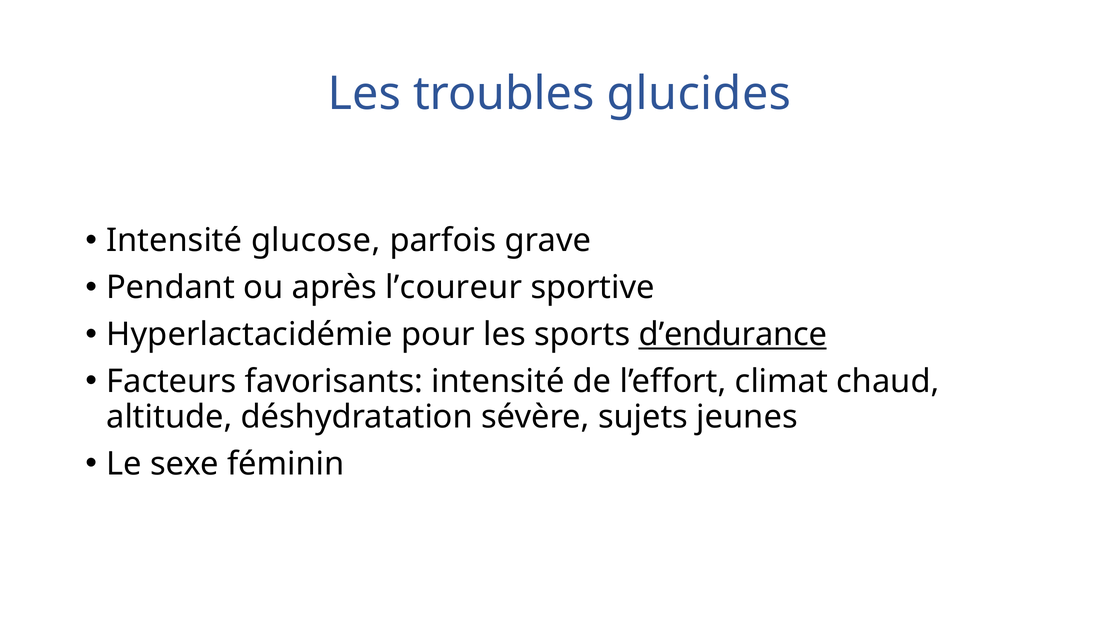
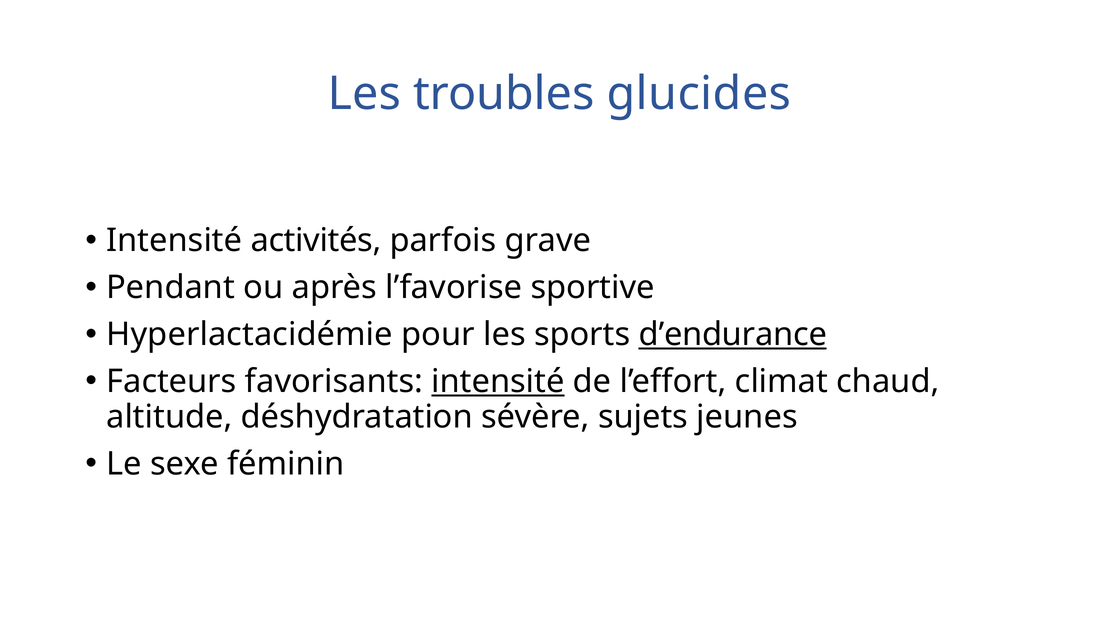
glucose: glucose -> activités (316, 241)
l’coureur: l’coureur -> l’favorise (454, 288)
intensité underline: none -> present (498, 381)
